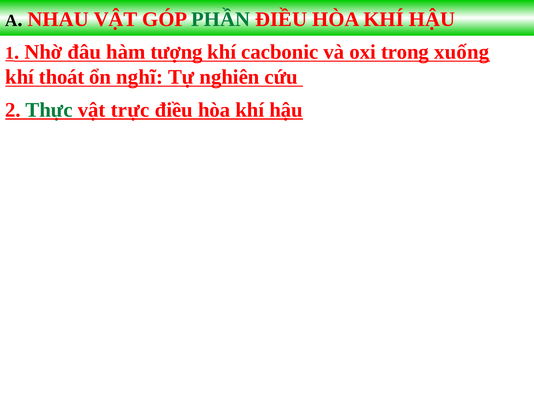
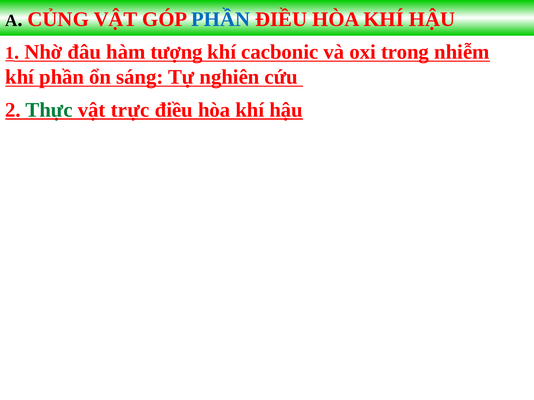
NHAU: NHAU -> CỦNG (58, 19)
PHẦN colour: green -> blue (221, 19)
xuống: xuống -> nhiễm (462, 52)
khí thoát: thoát -> phần (62, 77)
nghĩ: nghĩ -> sáng (140, 77)
